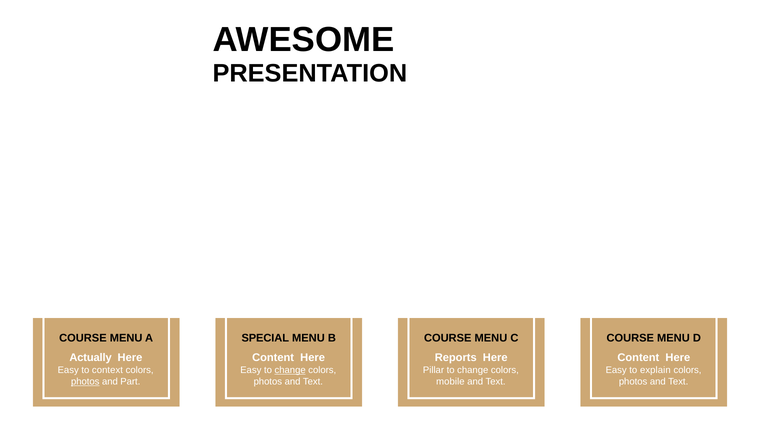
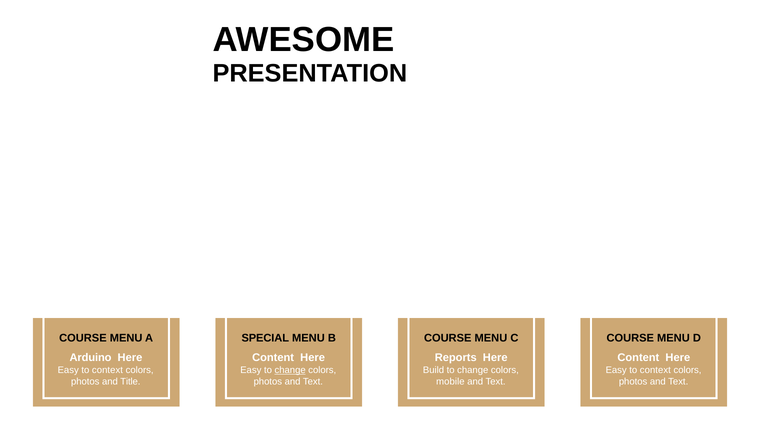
Actually: Actually -> Arduino (91, 358)
Pillar: Pillar -> Build (434, 371)
explain: explain -> context (655, 371)
photos underline: present -> none (85, 382)
Part: Part -> Title (130, 382)
